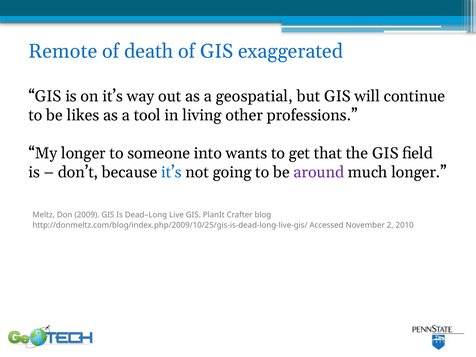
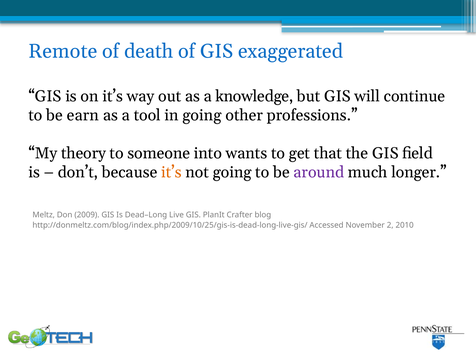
geospatial: geospatial -> knowledge (254, 96)
likes: likes -> earn (83, 115)
in living: living -> going (202, 115)
My longer: longer -> theory (84, 153)
it’s colour: blue -> orange (171, 172)
